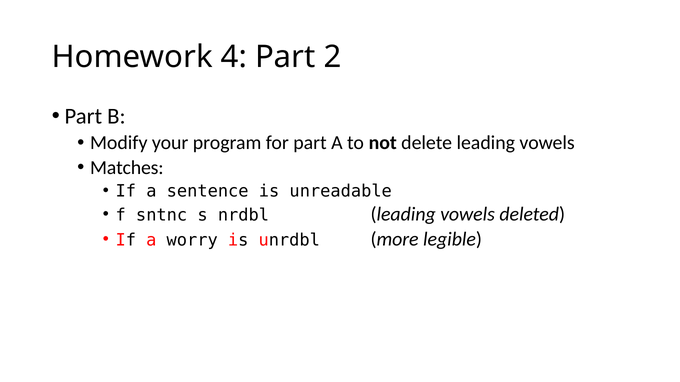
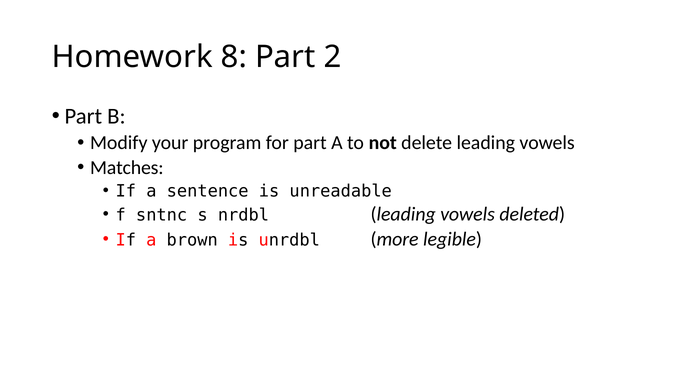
4: 4 -> 8 (234, 57)
worry: worry -> brown (192, 241)
